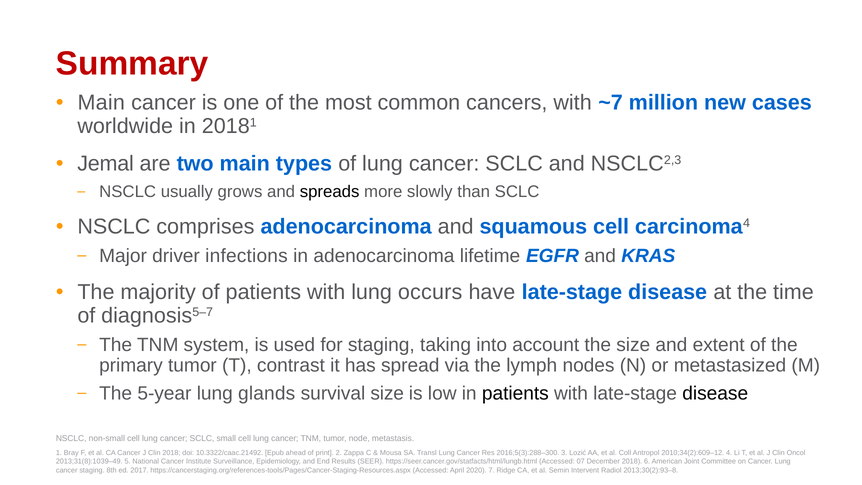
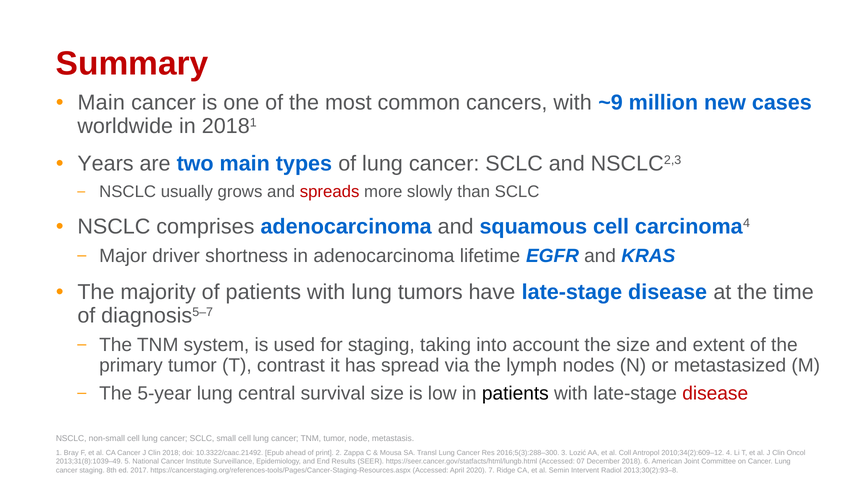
~7: ~7 -> ~9 (611, 103)
Jemal: Jemal -> Years (105, 164)
spreads colour: black -> red (330, 192)
infections: infections -> shortness (247, 256)
occurs: occurs -> tumors (430, 292)
glands: glands -> central (267, 393)
disease colour: black -> red (715, 393)
